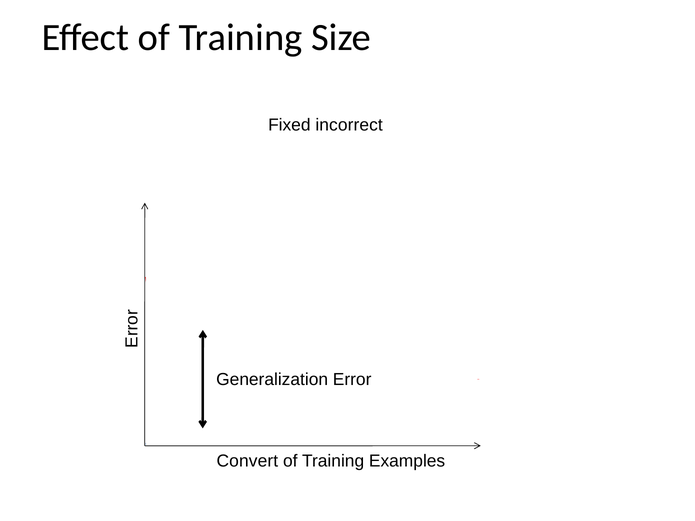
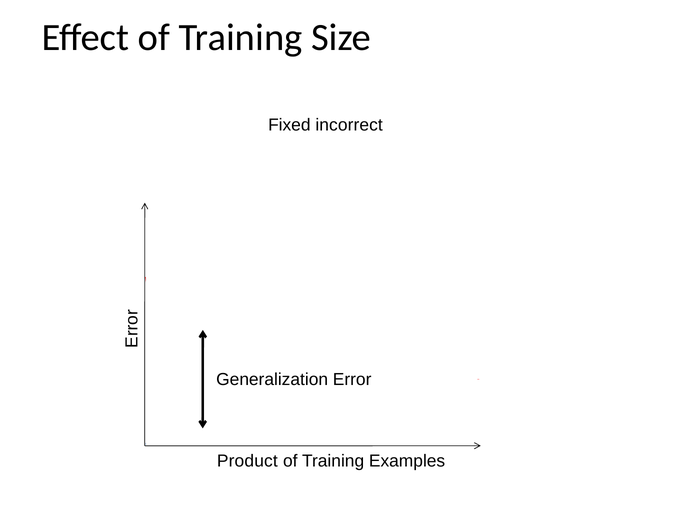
Convert: Convert -> Product (247, 461)
